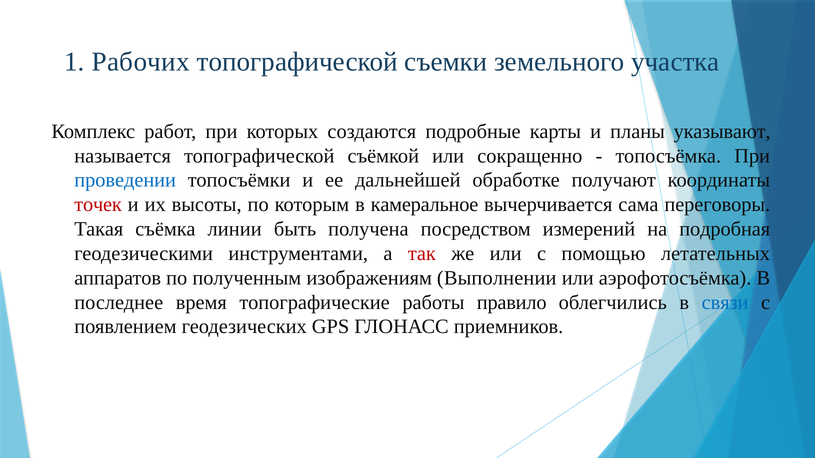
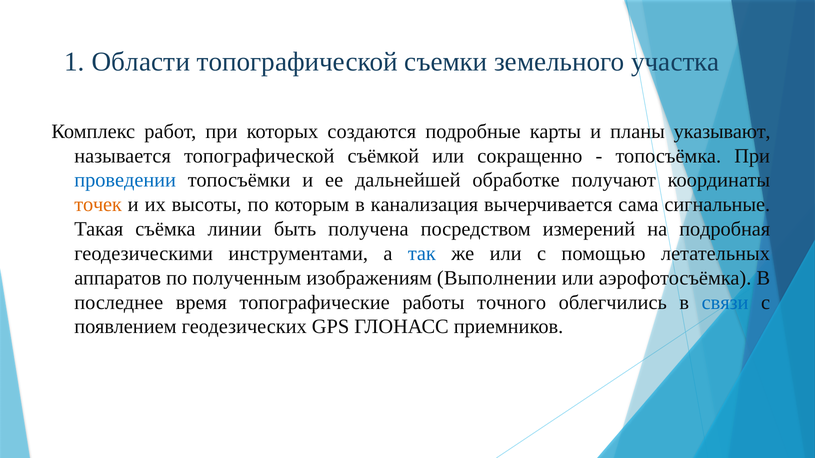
Рабочих: Рабочих -> Области (141, 62)
точек colour: red -> orange (98, 205)
камеральное: камеральное -> канализация (424, 205)
переговоры: переговоры -> сигнальные (717, 205)
так colour: red -> blue (422, 254)
правило: правило -> точного (512, 303)
